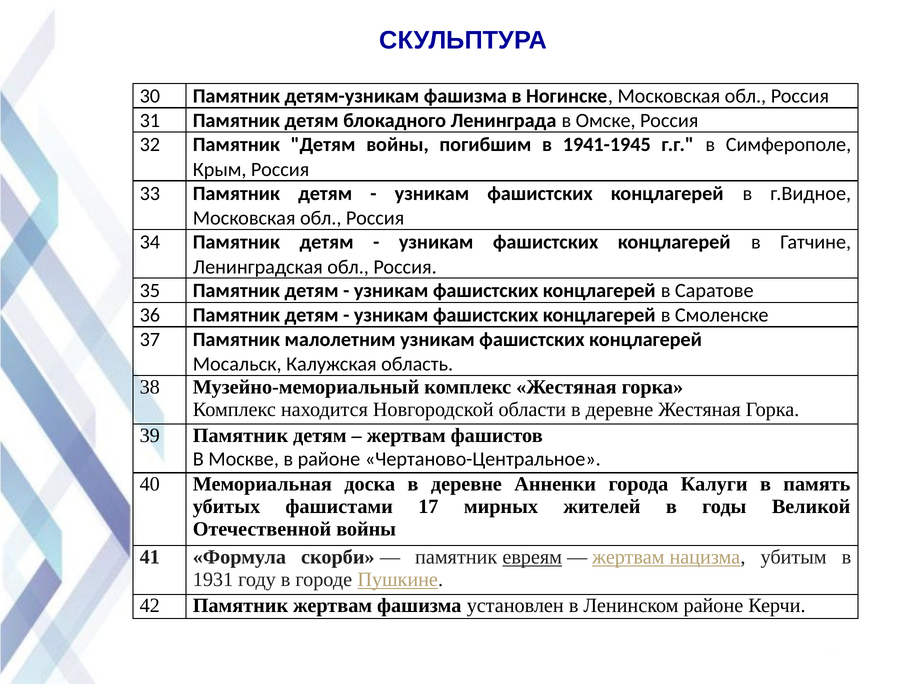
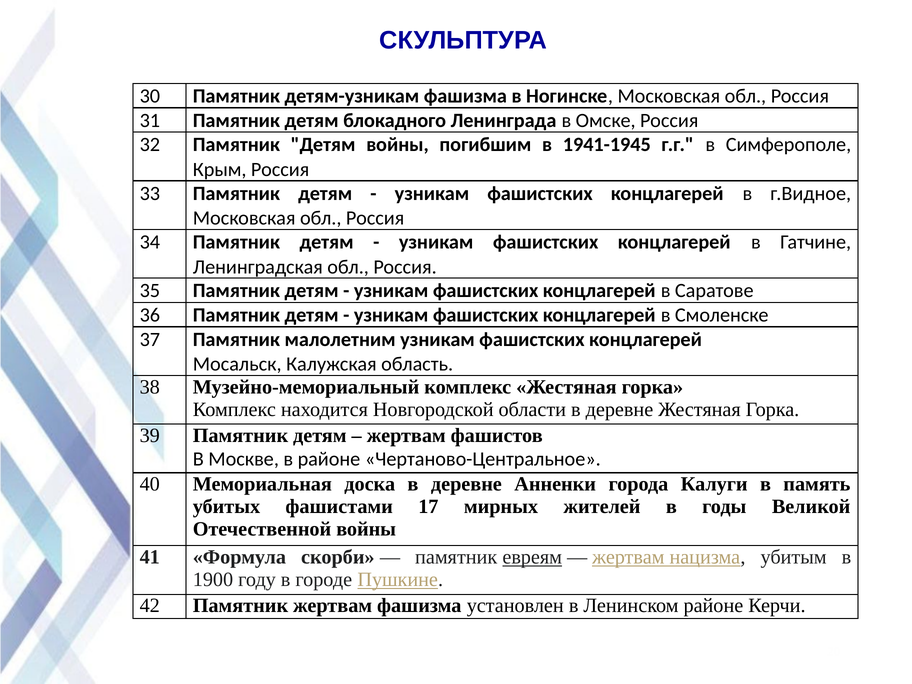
1931: 1931 -> 1900 (213, 580)
